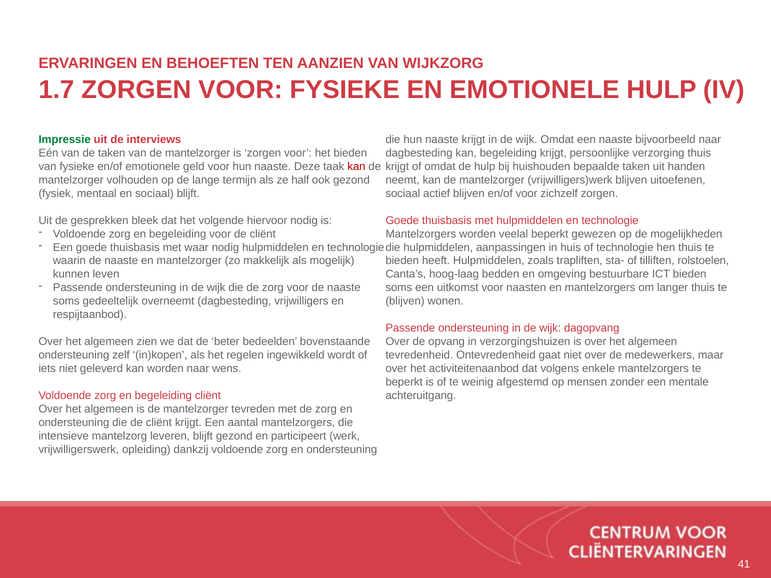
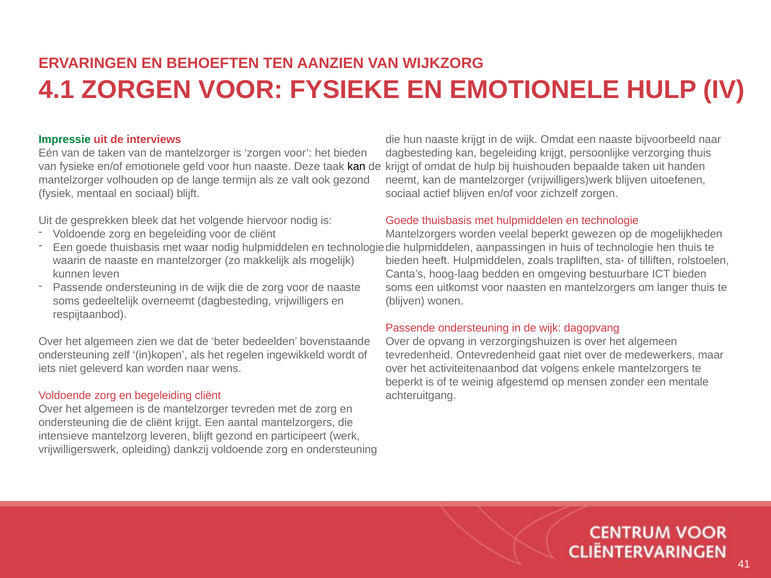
1.7: 1.7 -> 4.1 (56, 90)
kan colour: red -> black (356, 167)
half: half -> valt (300, 180)
